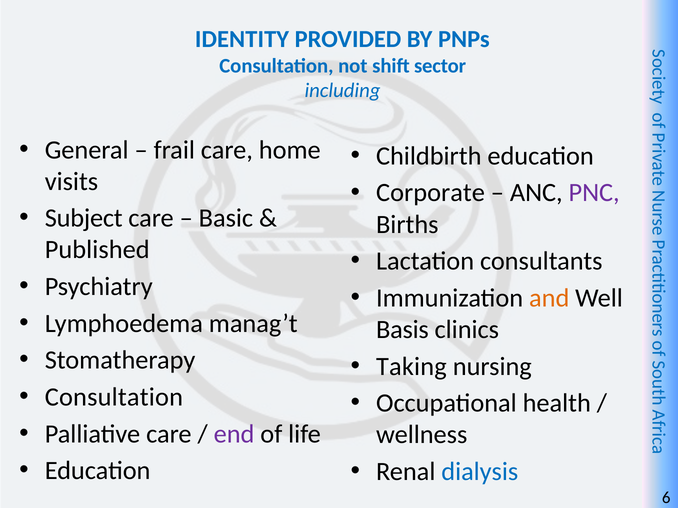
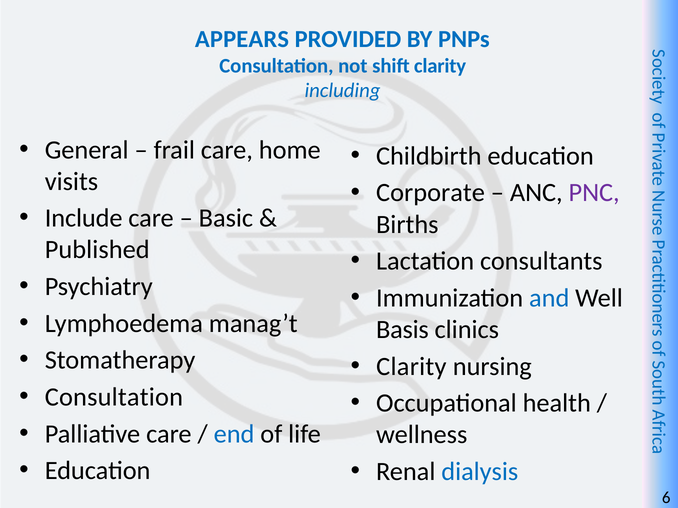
IDENTITY: IDENTITY -> APPEARS (242, 39)
shift sector: sector -> clarity (440, 66)
Subject: Subject -> Include (84, 218)
and colour: orange -> blue (549, 298)
Taking: Taking -> Clarity (411, 367)
end colour: purple -> blue (234, 434)
